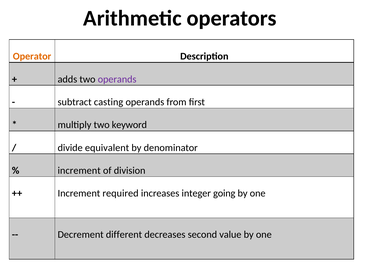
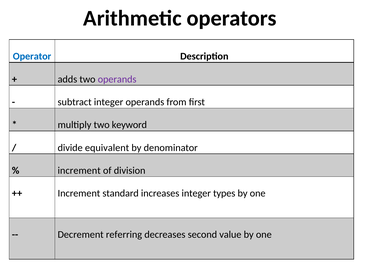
Operator colour: orange -> blue (32, 56)
subtract casting: casting -> integer (109, 102)
required: required -> standard (121, 194)
going: going -> types (224, 194)
different: different -> referring (124, 235)
